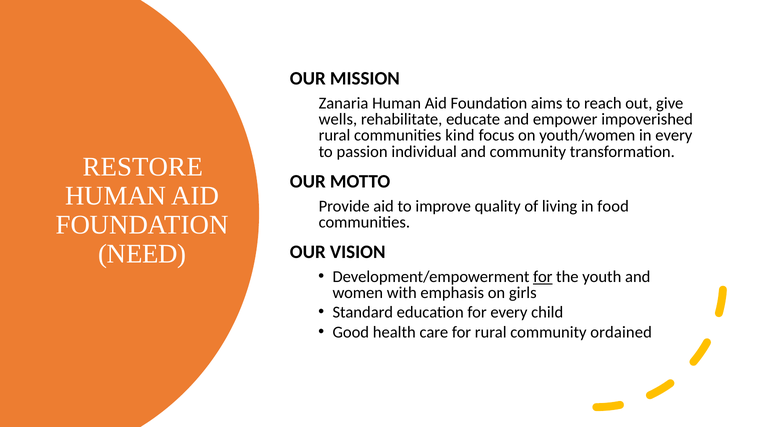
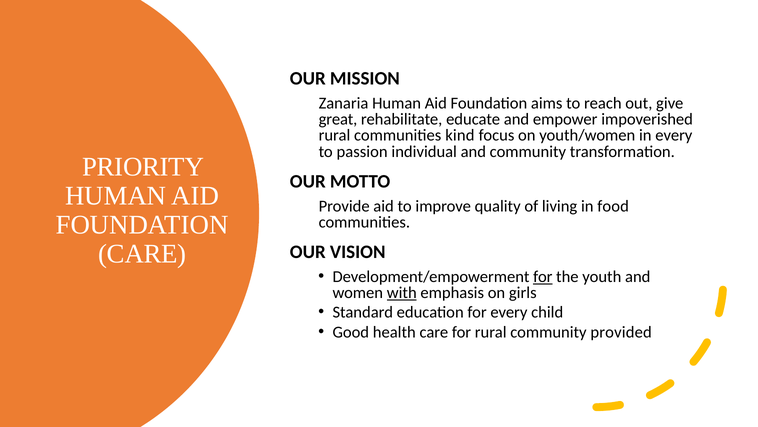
wells: wells -> great (338, 119)
RESTORE: RESTORE -> PRIORITY (143, 167)
NEED: NEED -> CARE (142, 254)
with underline: none -> present (402, 292)
ordained: ordained -> provided (621, 332)
